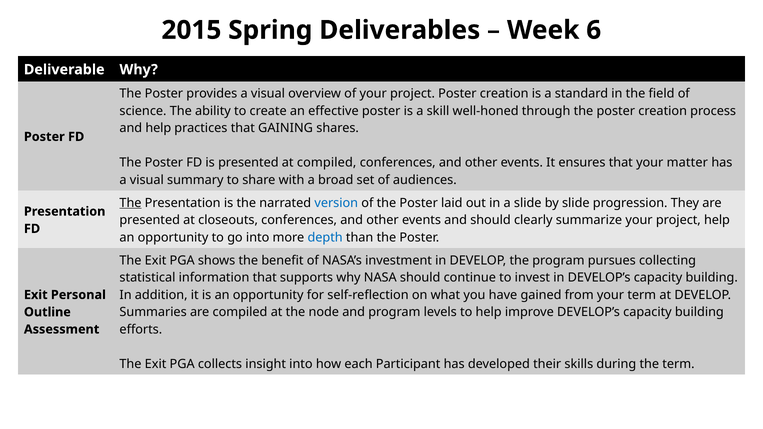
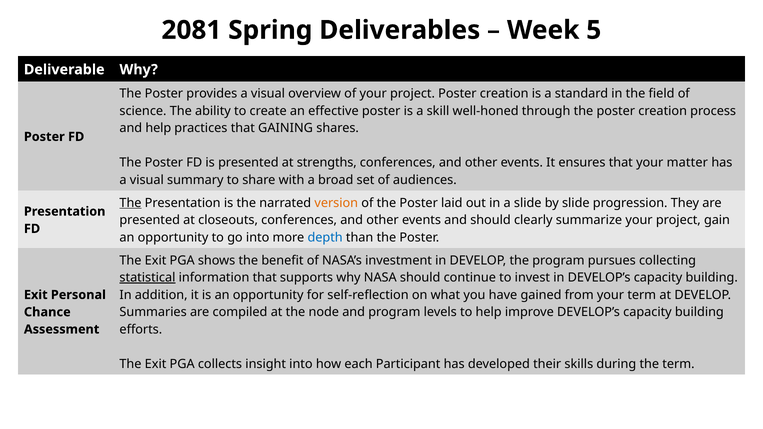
2015: 2015 -> 2081 (191, 30)
6: 6 -> 5 (594, 30)
at compiled: compiled -> strengths (327, 163)
version colour: blue -> orange (336, 203)
project help: help -> gain (717, 220)
statistical underline: none -> present (147, 278)
Outline: Outline -> Chance (47, 312)
